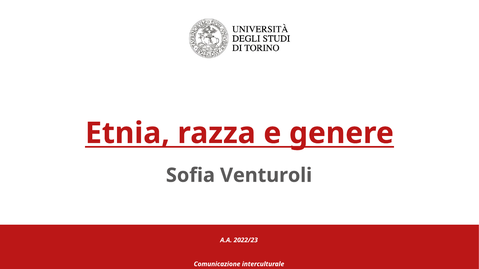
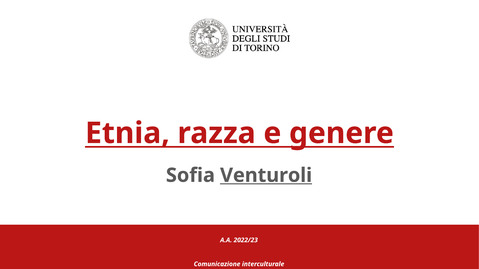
Venturoli underline: none -> present (266, 176)
